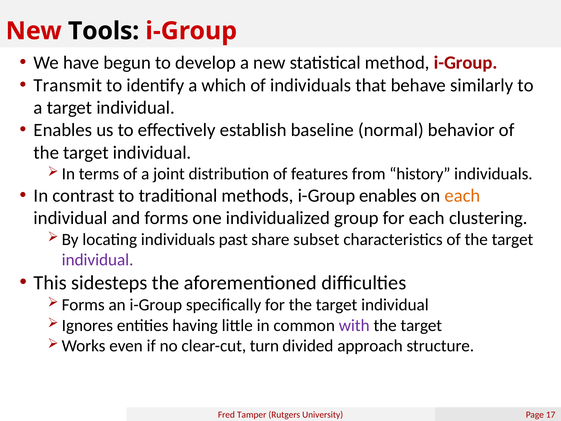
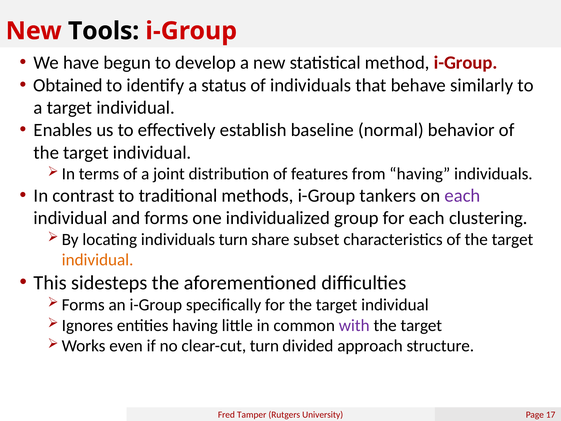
Transmit: Transmit -> Obtained (68, 85)
which: which -> status (224, 85)
from history: history -> having (420, 174)
i-Group enables: enables -> tankers (388, 195)
each colour: orange -> purple (462, 195)
individuals past: past -> turn (233, 239)
individual colour: purple -> orange (98, 260)
